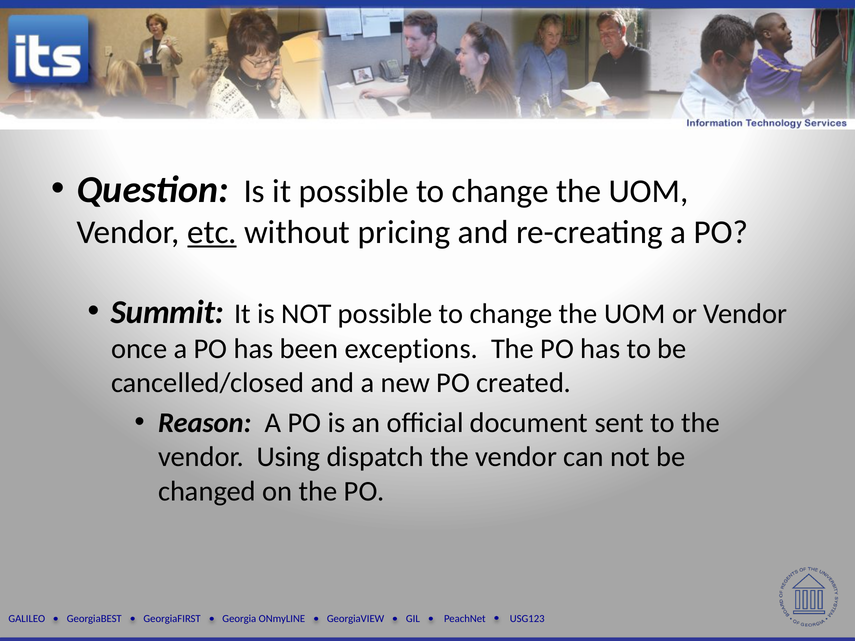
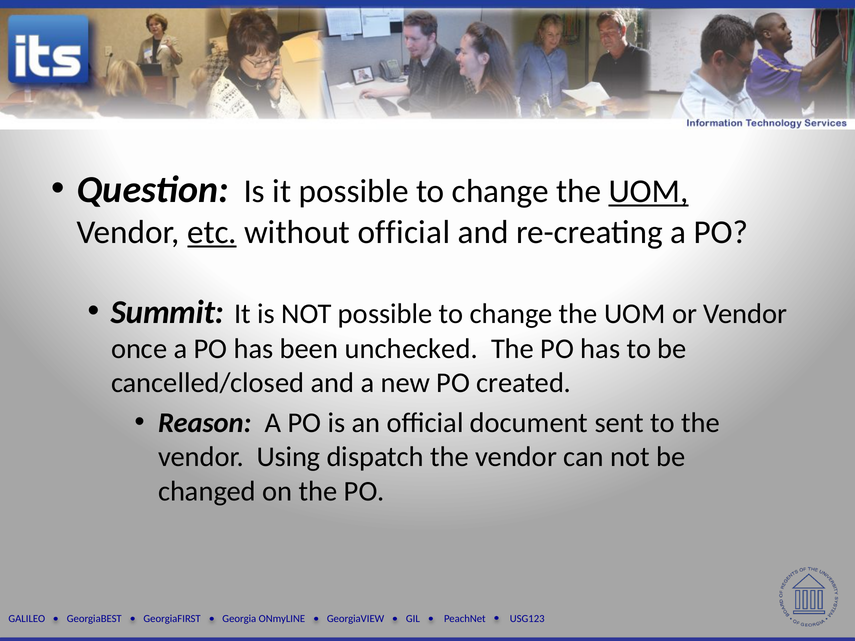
UOM underline: none -> present (649, 191)
without pricing: pricing -> official (404, 232)
exceptions: exceptions -> unchecked (411, 349)
